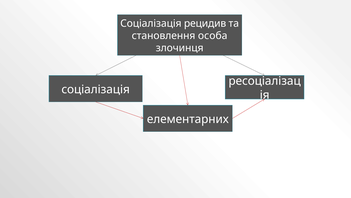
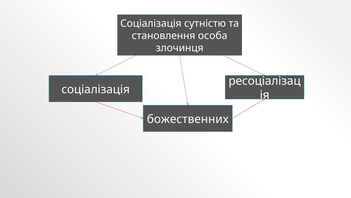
рецидив: рецидив -> сутністю (205, 23)
елементарних: елементарних -> божественних (188, 119)
